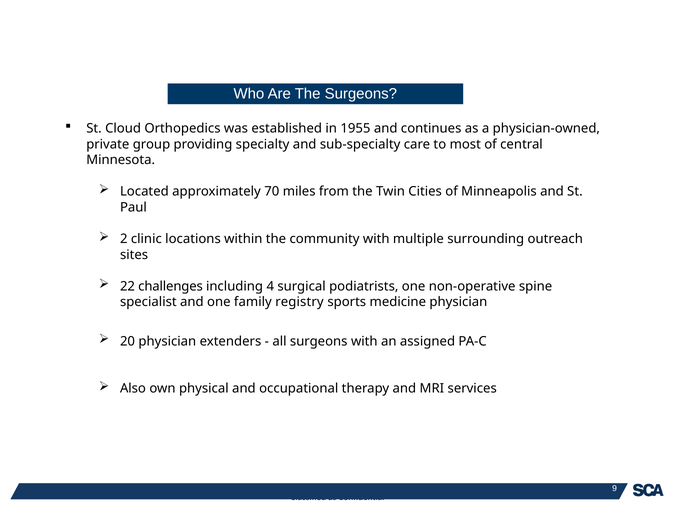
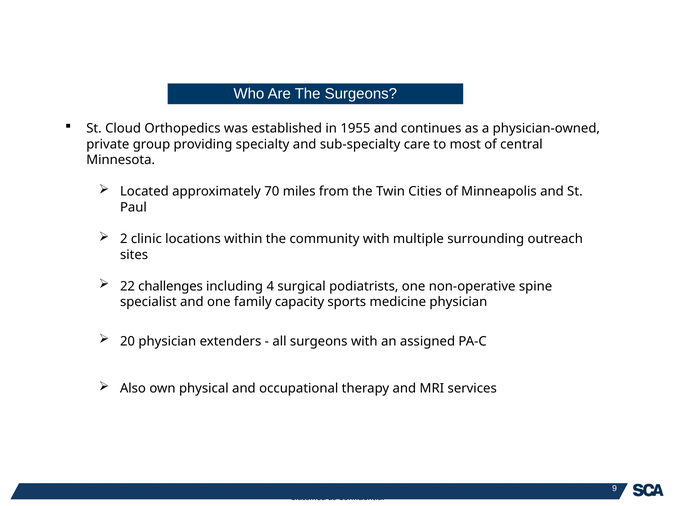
registry: registry -> capacity (300, 302)
